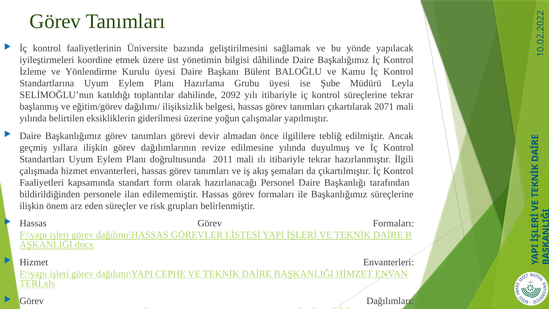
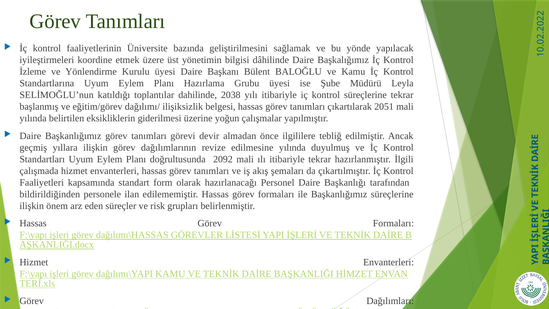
2092: 2092 -> 2038 (231, 95)
2071: 2071 -> 2051 (384, 107)
2011: 2011 -> 2092 (223, 159)
dağılımı\YAPI CEPHE: CEPHE -> KAMU (170, 274)
